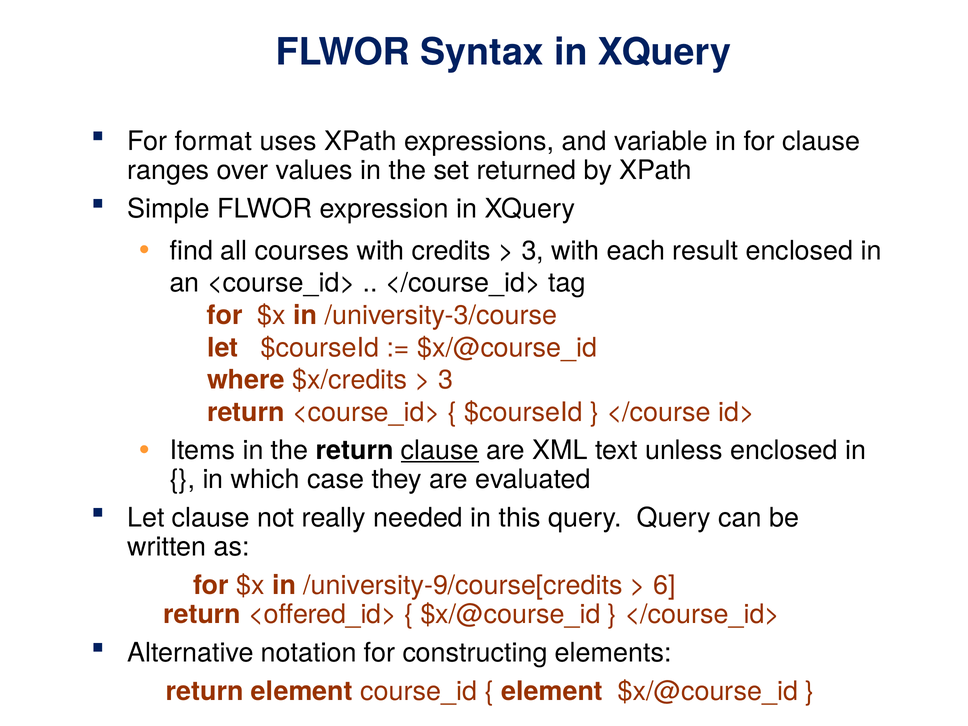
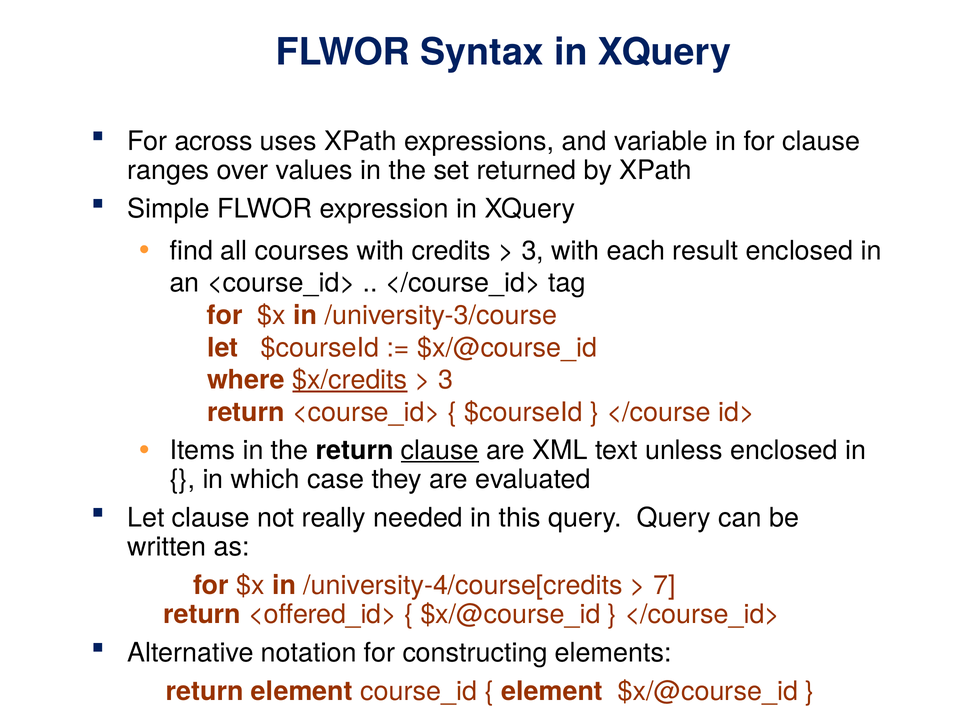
format: format -> across (214, 141)
$x/credits underline: none -> present (350, 380)
/university-9/course[credits: /university-9/course[credits -> /university-4/course[credits (463, 585)
6: 6 -> 7 (664, 585)
